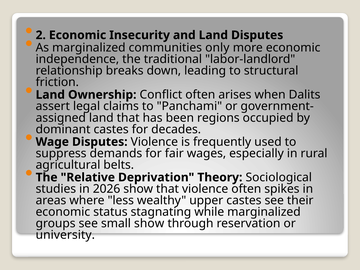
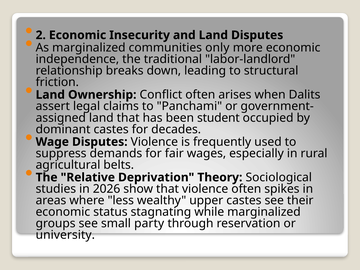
regions: regions -> student (218, 118)
small show: show -> party (149, 223)
